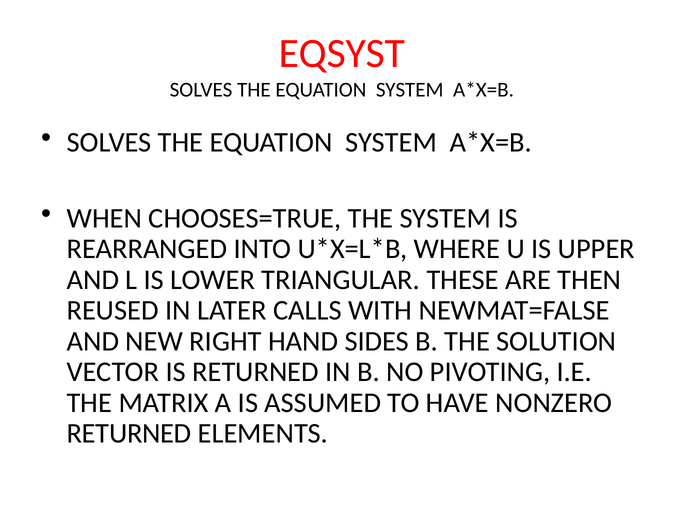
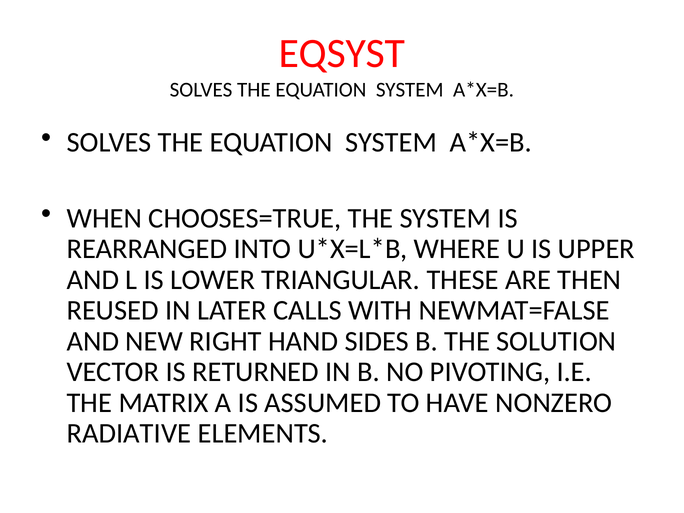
RETURNED: RETURNED -> RADIATIVE (129, 434)
